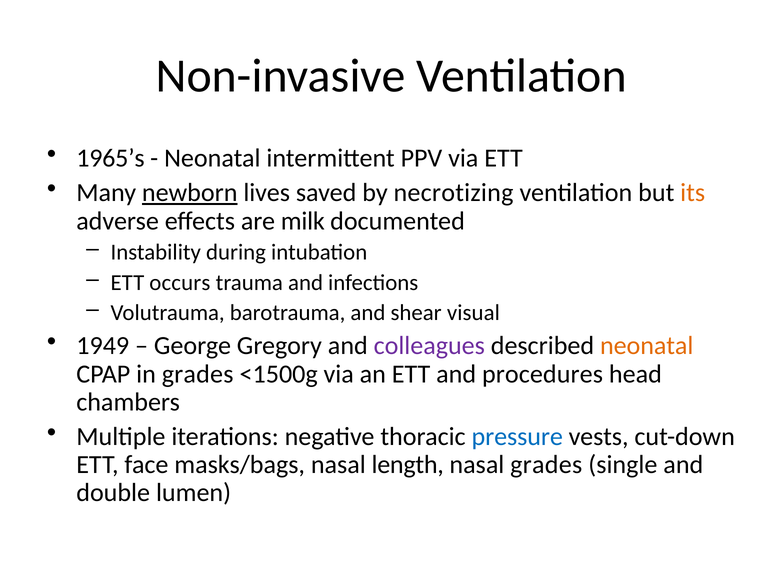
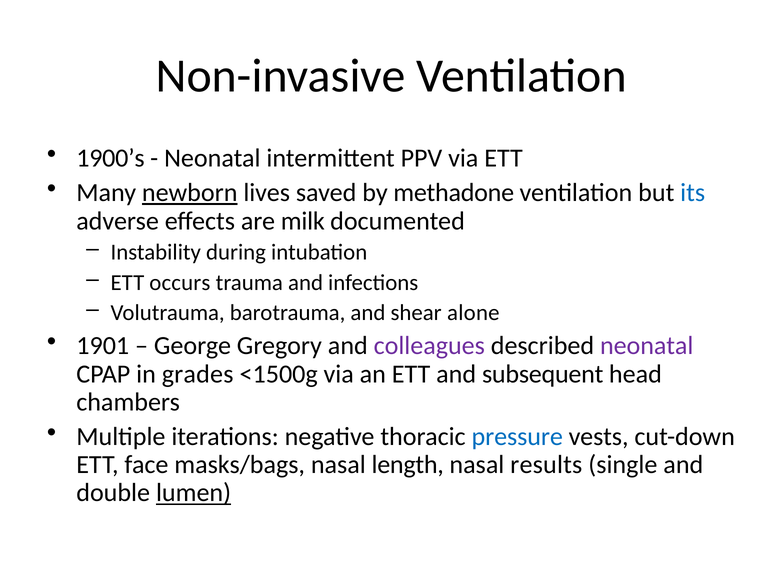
1965’s: 1965’s -> 1900’s (110, 158)
necrotizing: necrotizing -> methadone (454, 193)
its colour: orange -> blue (693, 193)
visual: visual -> alone (473, 313)
1949: 1949 -> 1901 (103, 346)
neonatal colour: orange -> purple (647, 346)
procedures: procedures -> subsequent (543, 374)
nasal grades: grades -> results (546, 465)
lumen underline: none -> present (194, 493)
